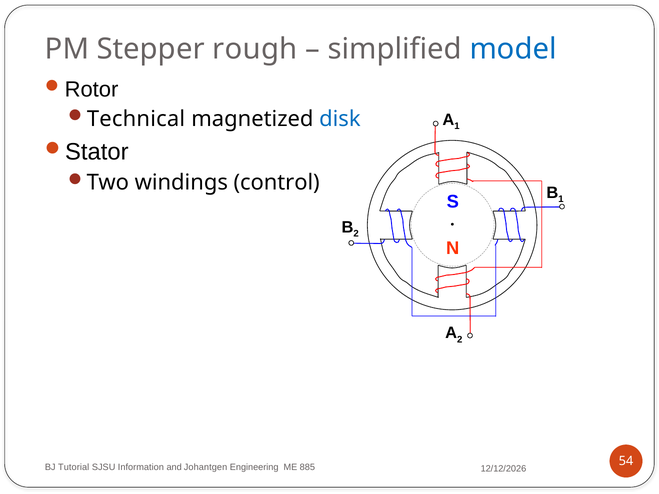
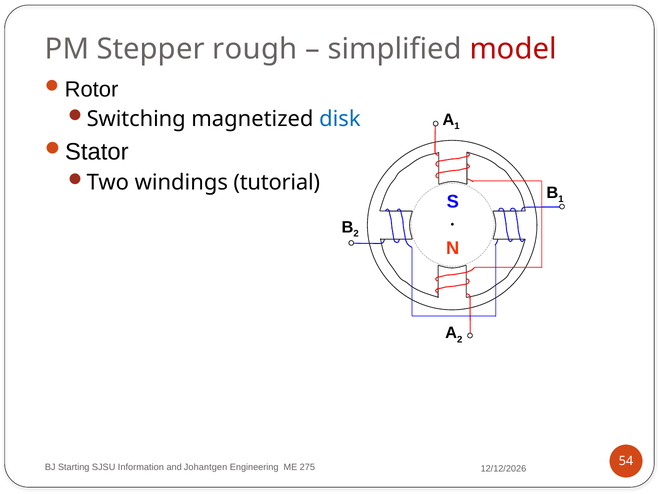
model colour: blue -> red (513, 49)
Technical: Technical -> Switching (136, 119)
control: control -> tutorial (277, 183)
Tutorial: Tutorial -> Starting (74, 467)
885: 885 -> 275 (307, 467)
